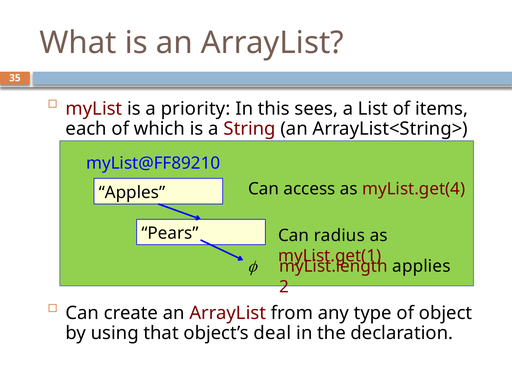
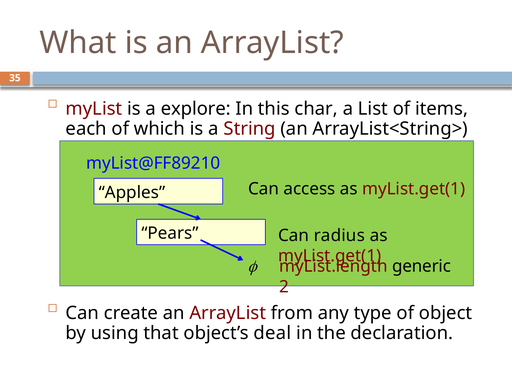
priority: priority -> explore (196, 109)
sees: sees -> char (316, 109)
access as myList.get(4: myList.get(4 -> myList.get(1 (414, 189)
applies: applies -> generic (422, 266)
